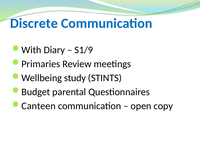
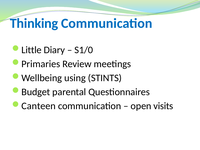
Discrete: Discrete -> Thinking (34, 23)
With: With -> Little (32, 50)
S1/9: S1/9 -> S1/0 (84, 50)
study: study -> using (75, 78)
copy: copy -> visits (163, 106)
